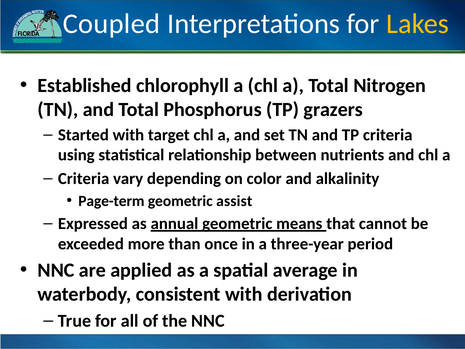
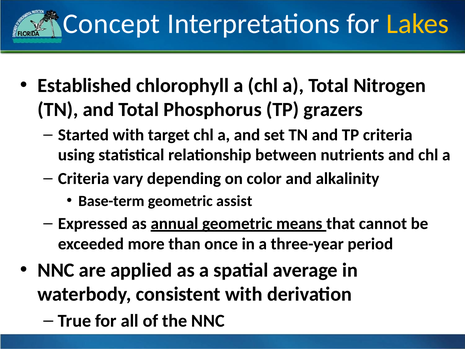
Coupled: Coupled -> Concept (111, 24)
Page-term: Page-term -> Base-term (111, 201)
